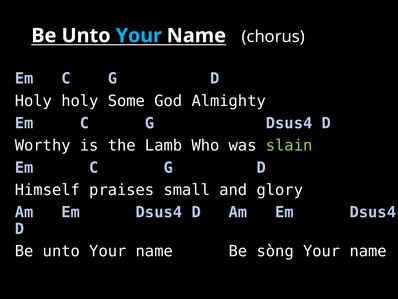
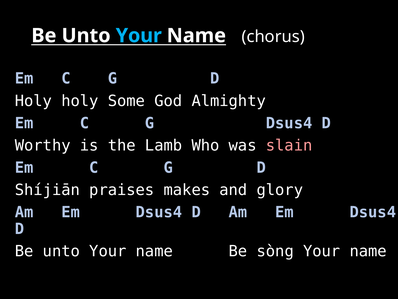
slain colour: light green -> pink (289, 145)
Himself: Himself -> Shíjiān (47, 190)
small: small -> makes (187, 190)
